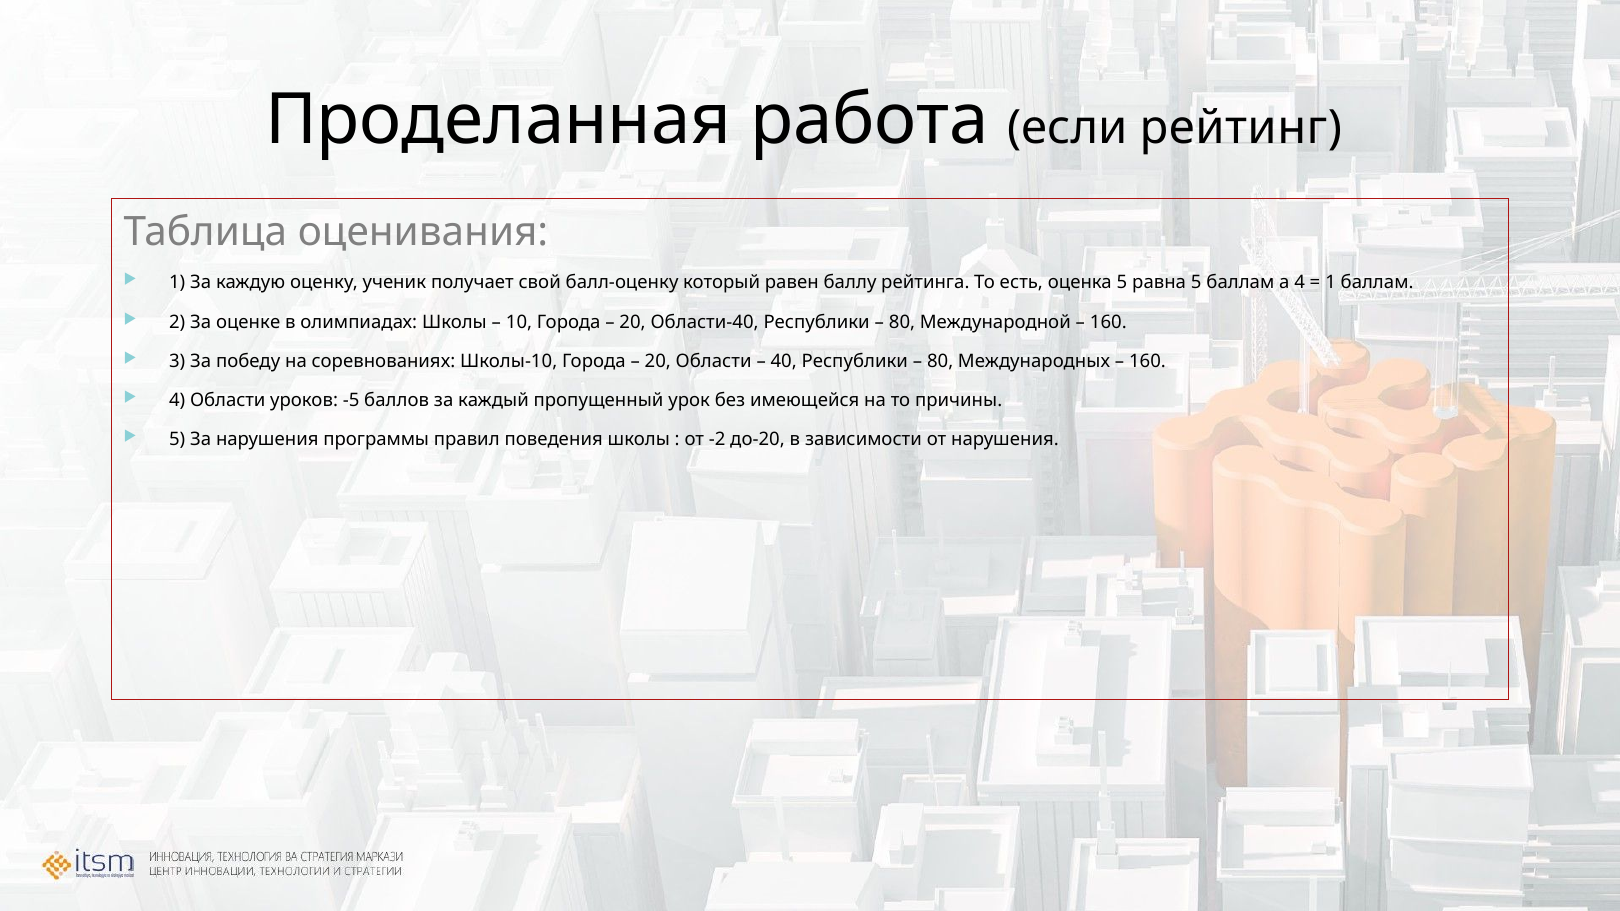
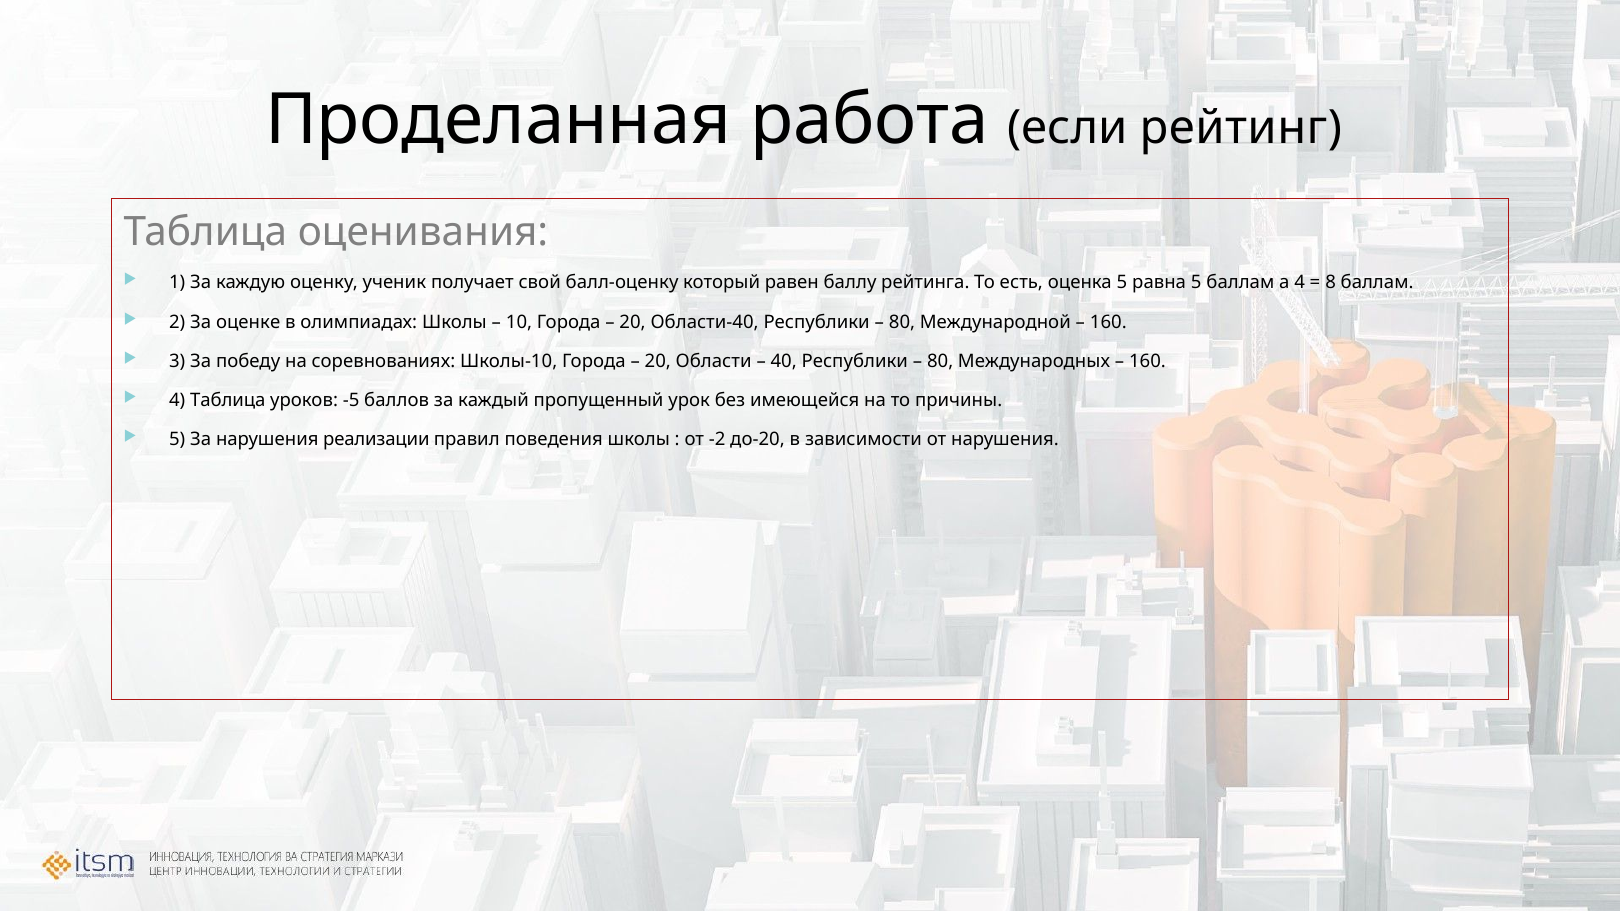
1: 1 -> 8 (1331, 283)
4 Области: Области -> Таблица (228, 400)
программы: программы -> реализации (376, 440)
